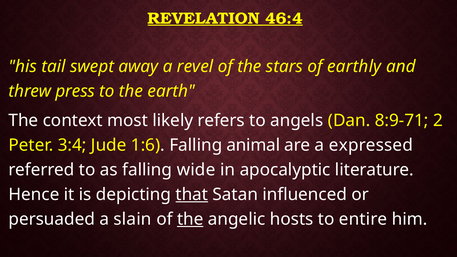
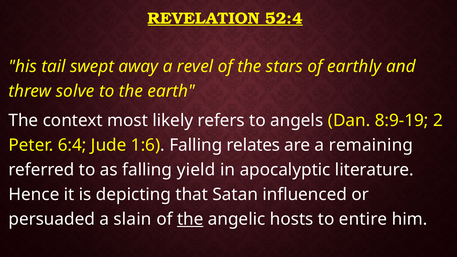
46:4: 46:4 -> 52:4 (284, 18)
press: press -> solve (75, 91)
8:9-71: 8:9-71 -> 8:9-19 (402, 120)
3:4: 3:4 -> 6:4 (72, 145)
animal: animal -> relates (253, 145)
expressed: expressed -> remaining (371, 145)
wide: wide -> yield (196, 170)
that underline: present -> none (192, 195)
